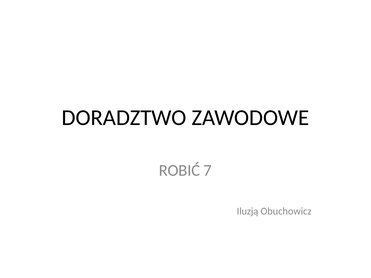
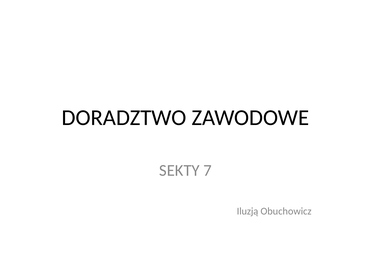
ROBIĆ: ROBIĆ -> SEKTY (179, 171)
